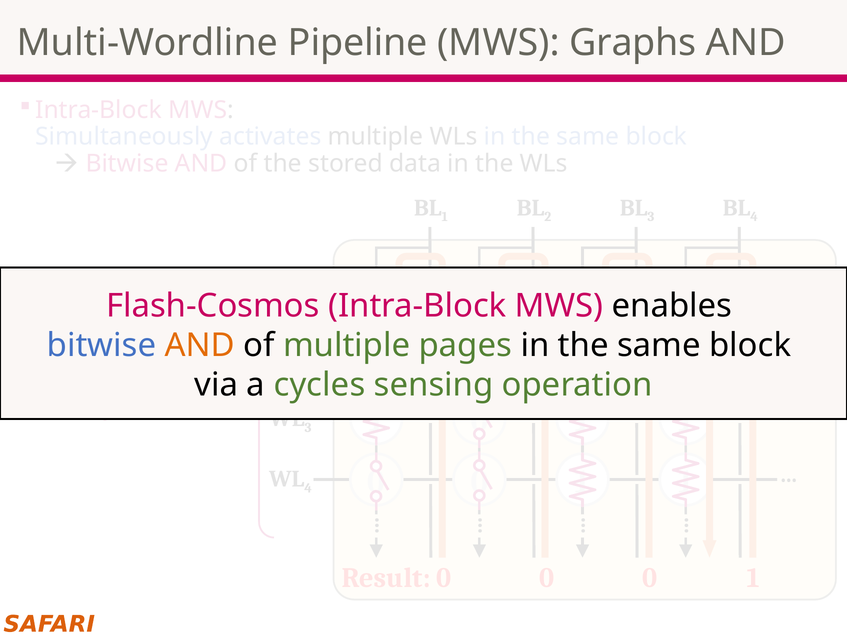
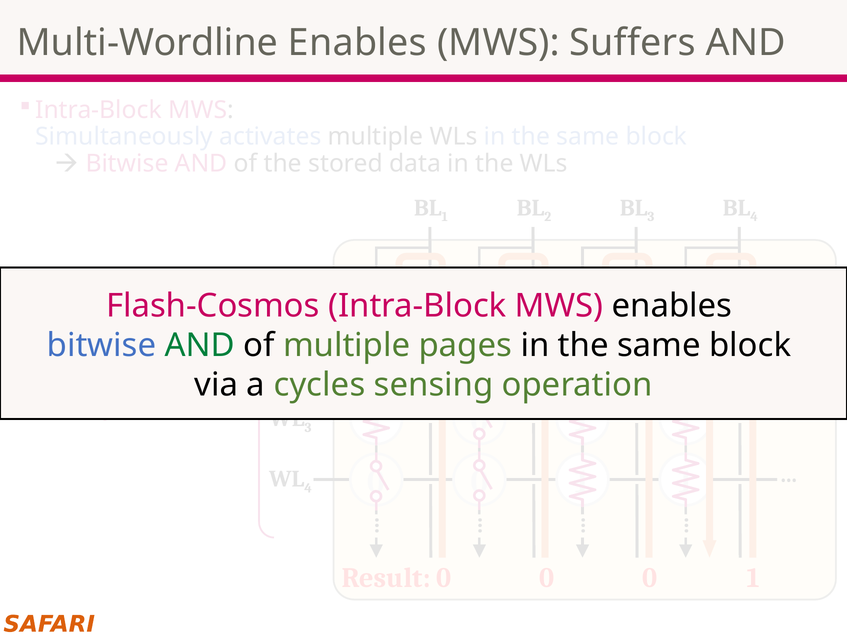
Multi-Wordline Pipeline: Pipeline -> Enables (357, 43)
Graphs: Graphs -> Suffers (632, 43)
AND colour: orange -> green (200, 346)
